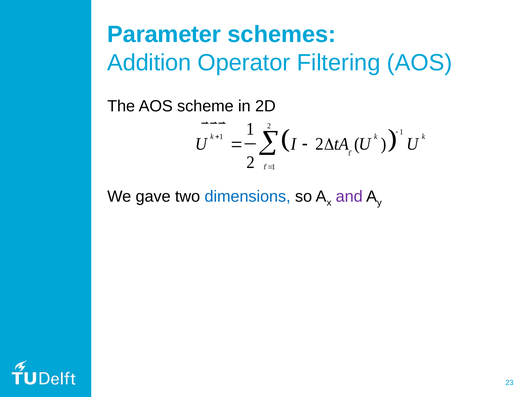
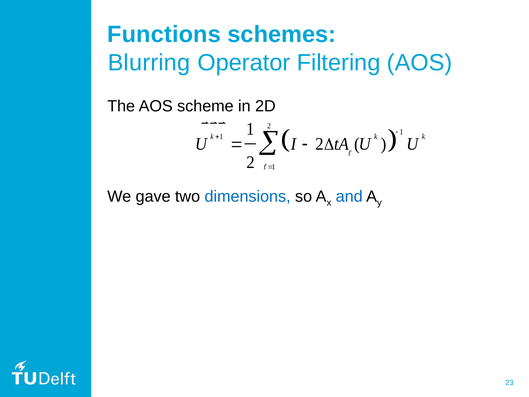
Parameter: Parameter -> Functions (164, 34)
Addition: Addition -> Blurring (149, 63)
and colour: purple -> blue (349, 196)
